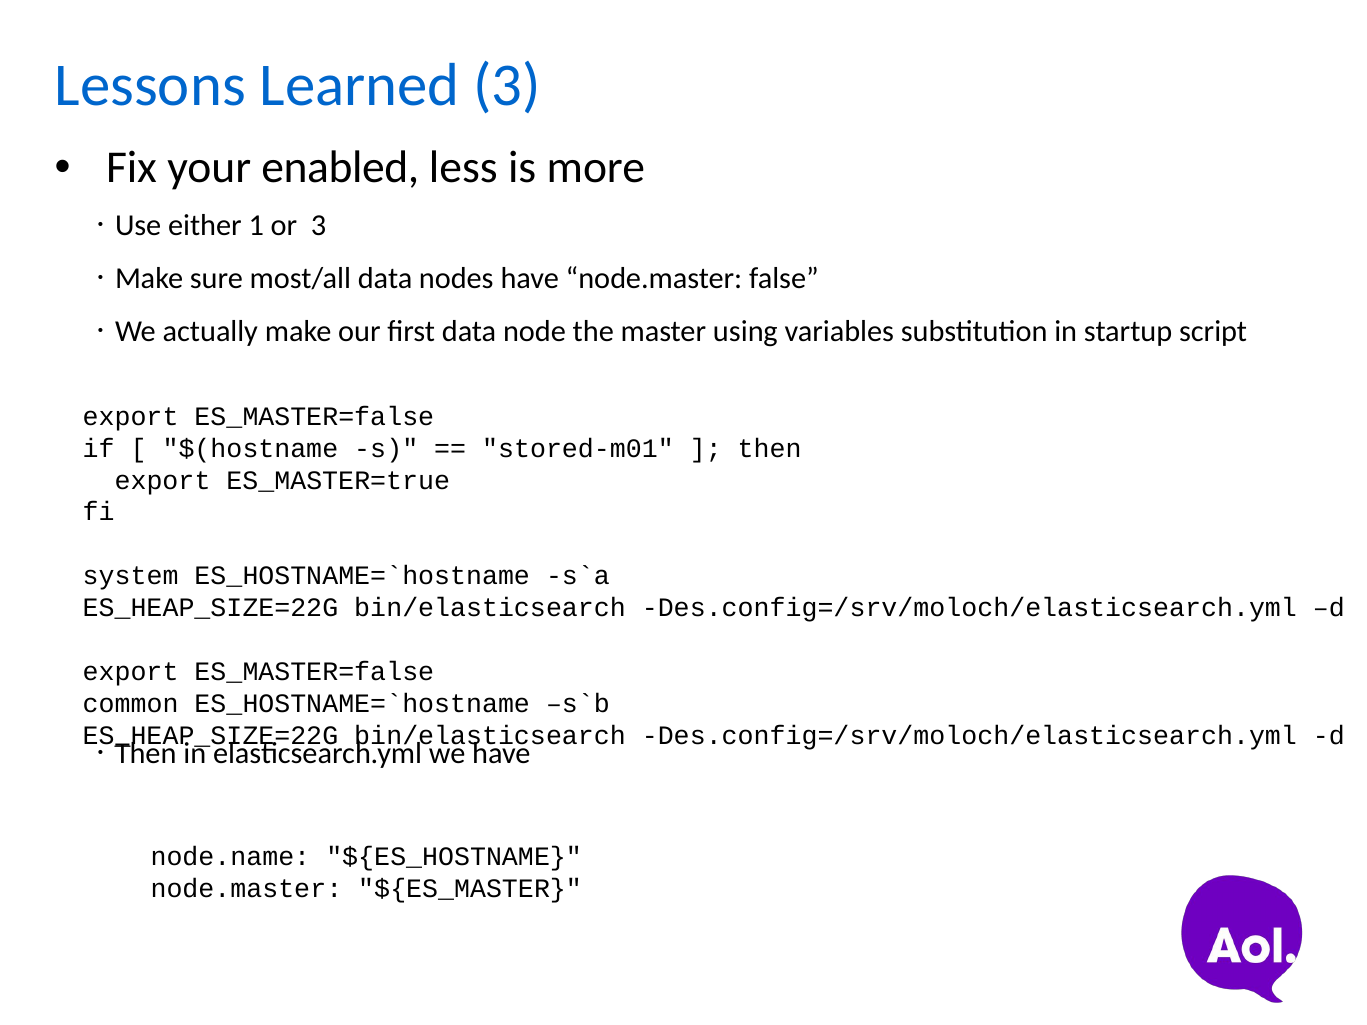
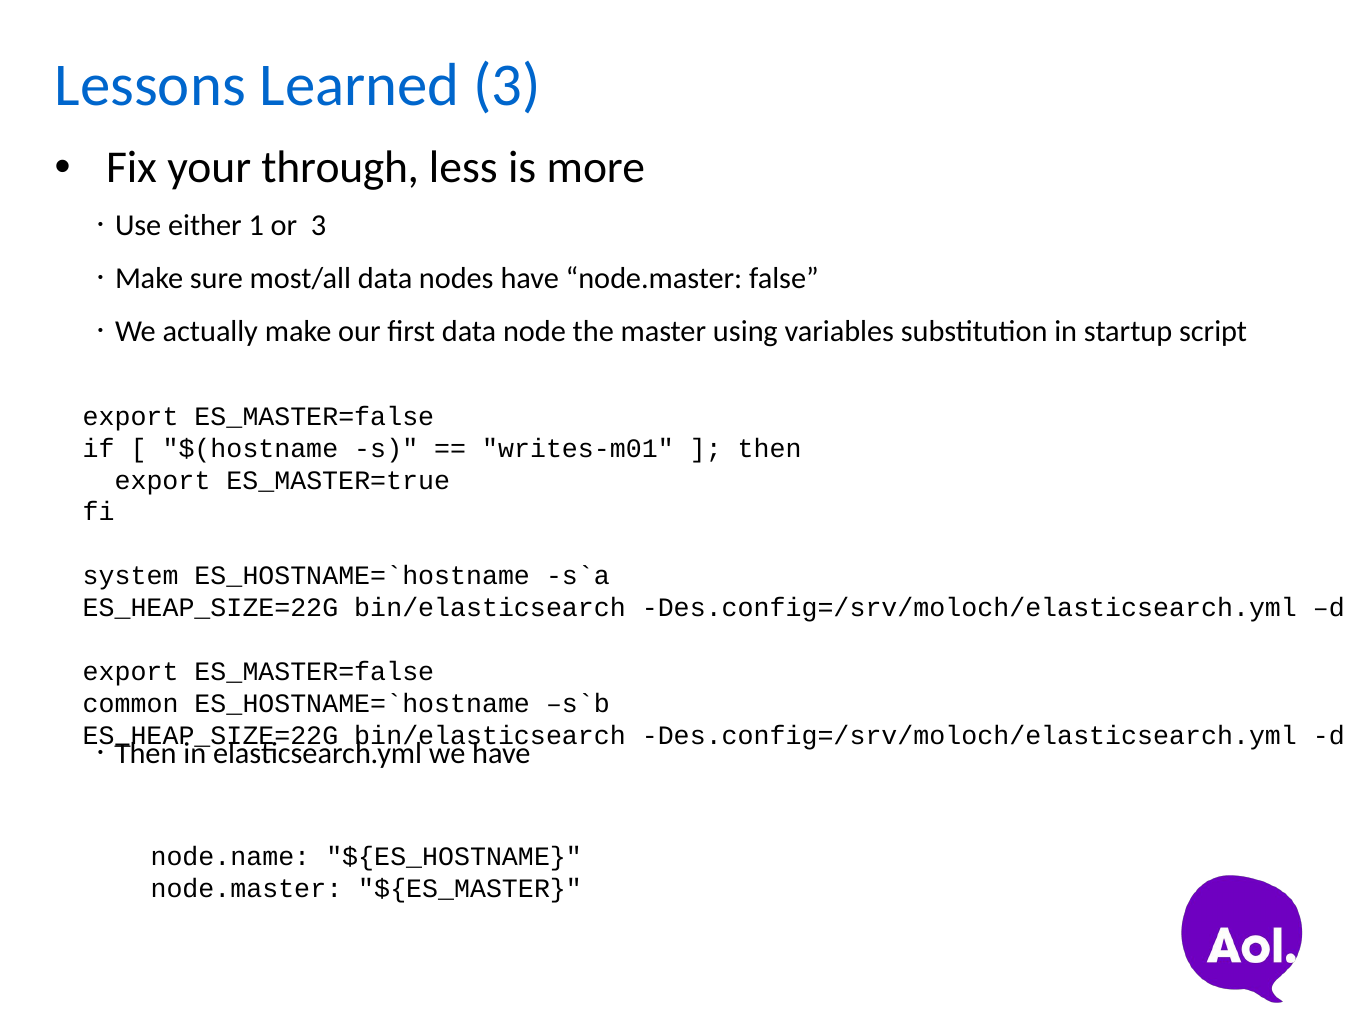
enabled: enabled -> through (340, 167)
stored-m01: stored-m01 -> writes-m01 (578, 448)
